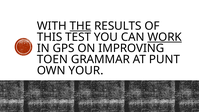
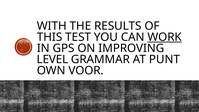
THE underline: present -> none (80, 26)
TOEN: TOEN -> LEVEL (52, 59)
YOUR: YOUR -> VOOR (86, 71)
